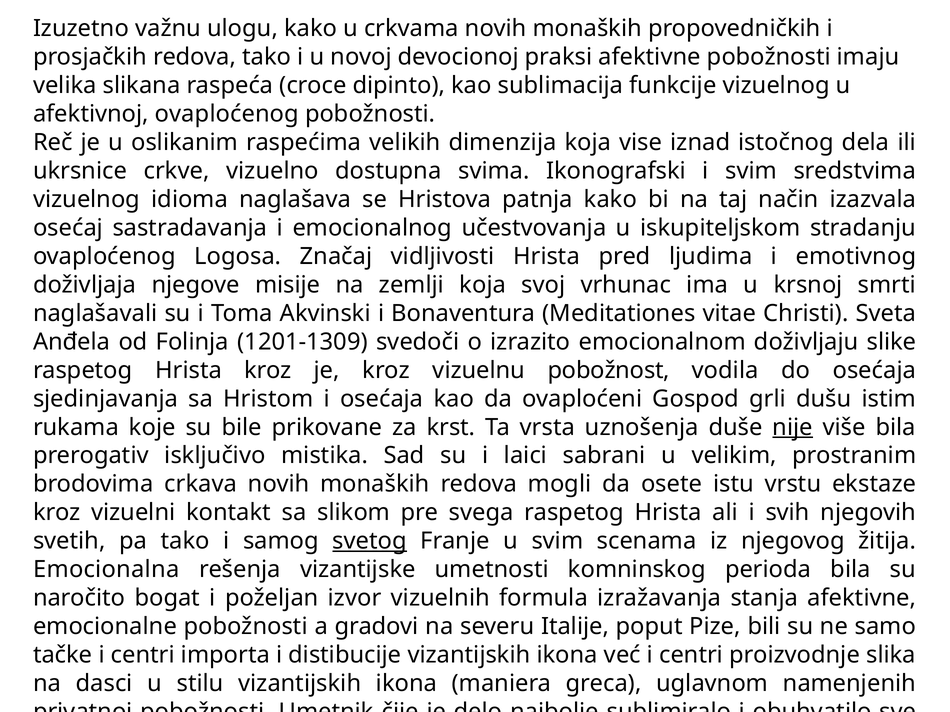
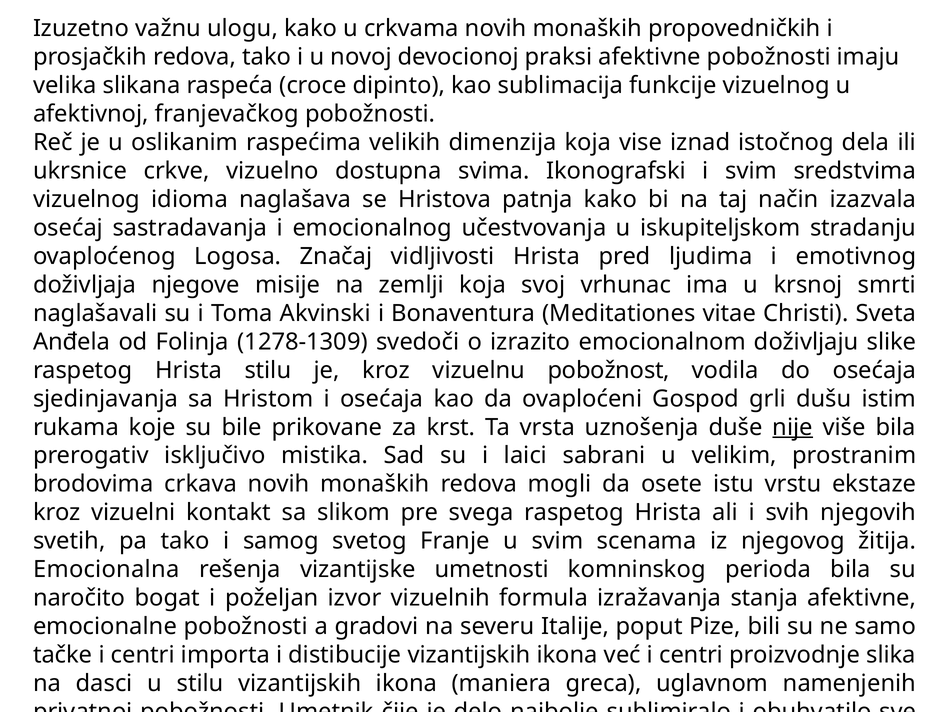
afektivnoj ovaploćenog: ovaploćenog -> franjevačkog (227, 114)
1201-1309: 1201-1309 -> 1278-1309 (303, 342)
Hrista kroz: kroz -> stilu (268, 370)
svetog underline: present -> none (370, 541)
